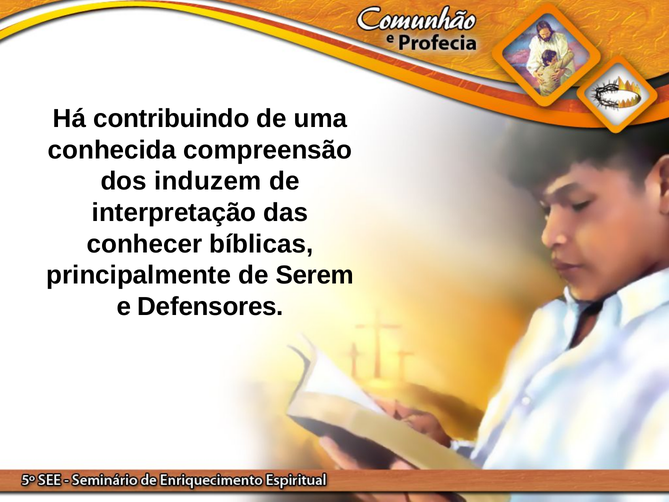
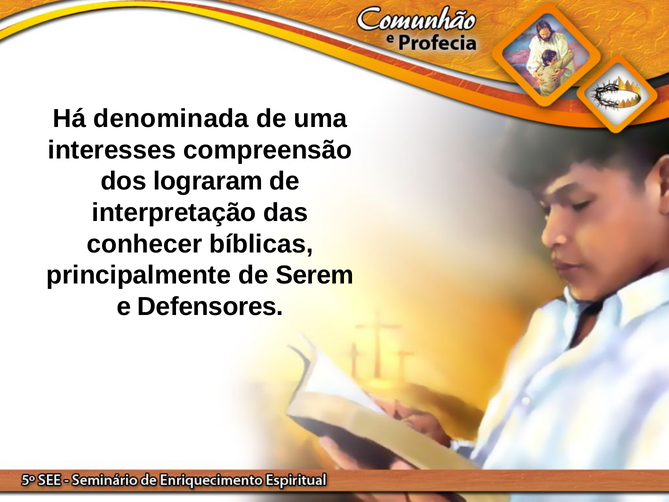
contribuindo: contribuindo -> denominada (171, 119)
conhecida: conhecida -> interesses (112, 150)
induzem: induzem -> lograram (208, 181)
